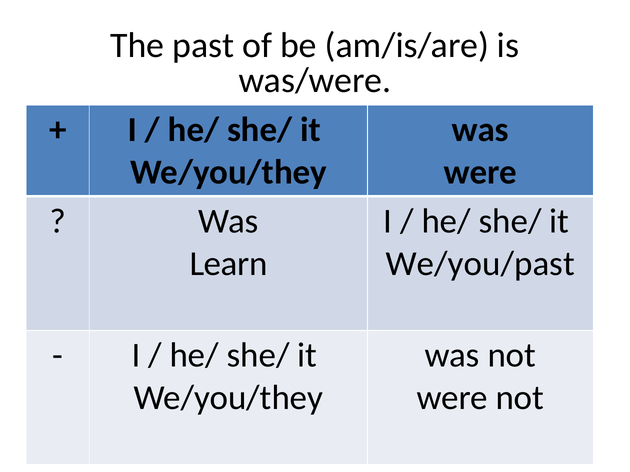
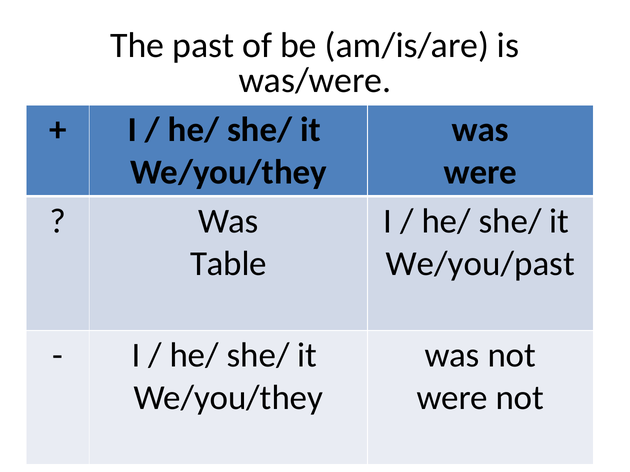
Learn: Learn -> Table (228, 264)
